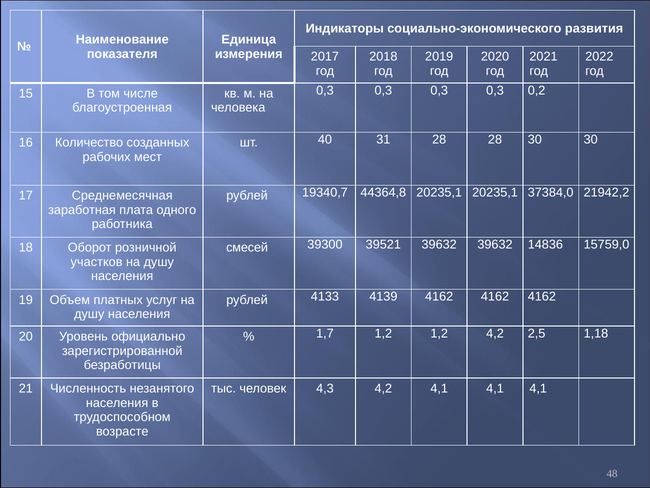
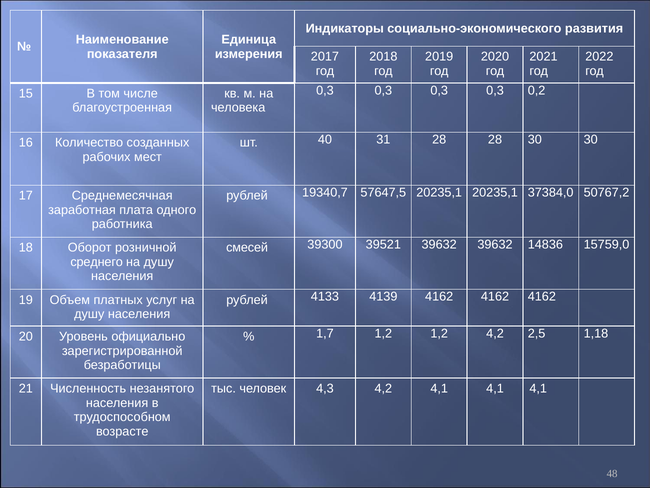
44364,8: 44364,8 -> 57647,5 (383, 192)
21942,2: 21942,2 -> 50767,2 (606, 192)
участков: участков -> среднего (97, 262)
